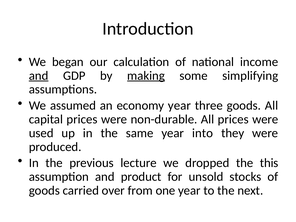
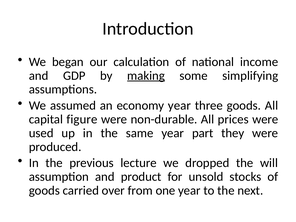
and underline: present -> none (39, 76)
capital prices: prices -> figure (82, 119)
into: into -> part (203, 133)
this: this -> will (269, 163)
